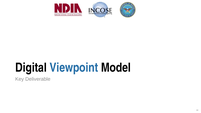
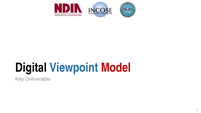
Model colour: black -> red (116, 68)
